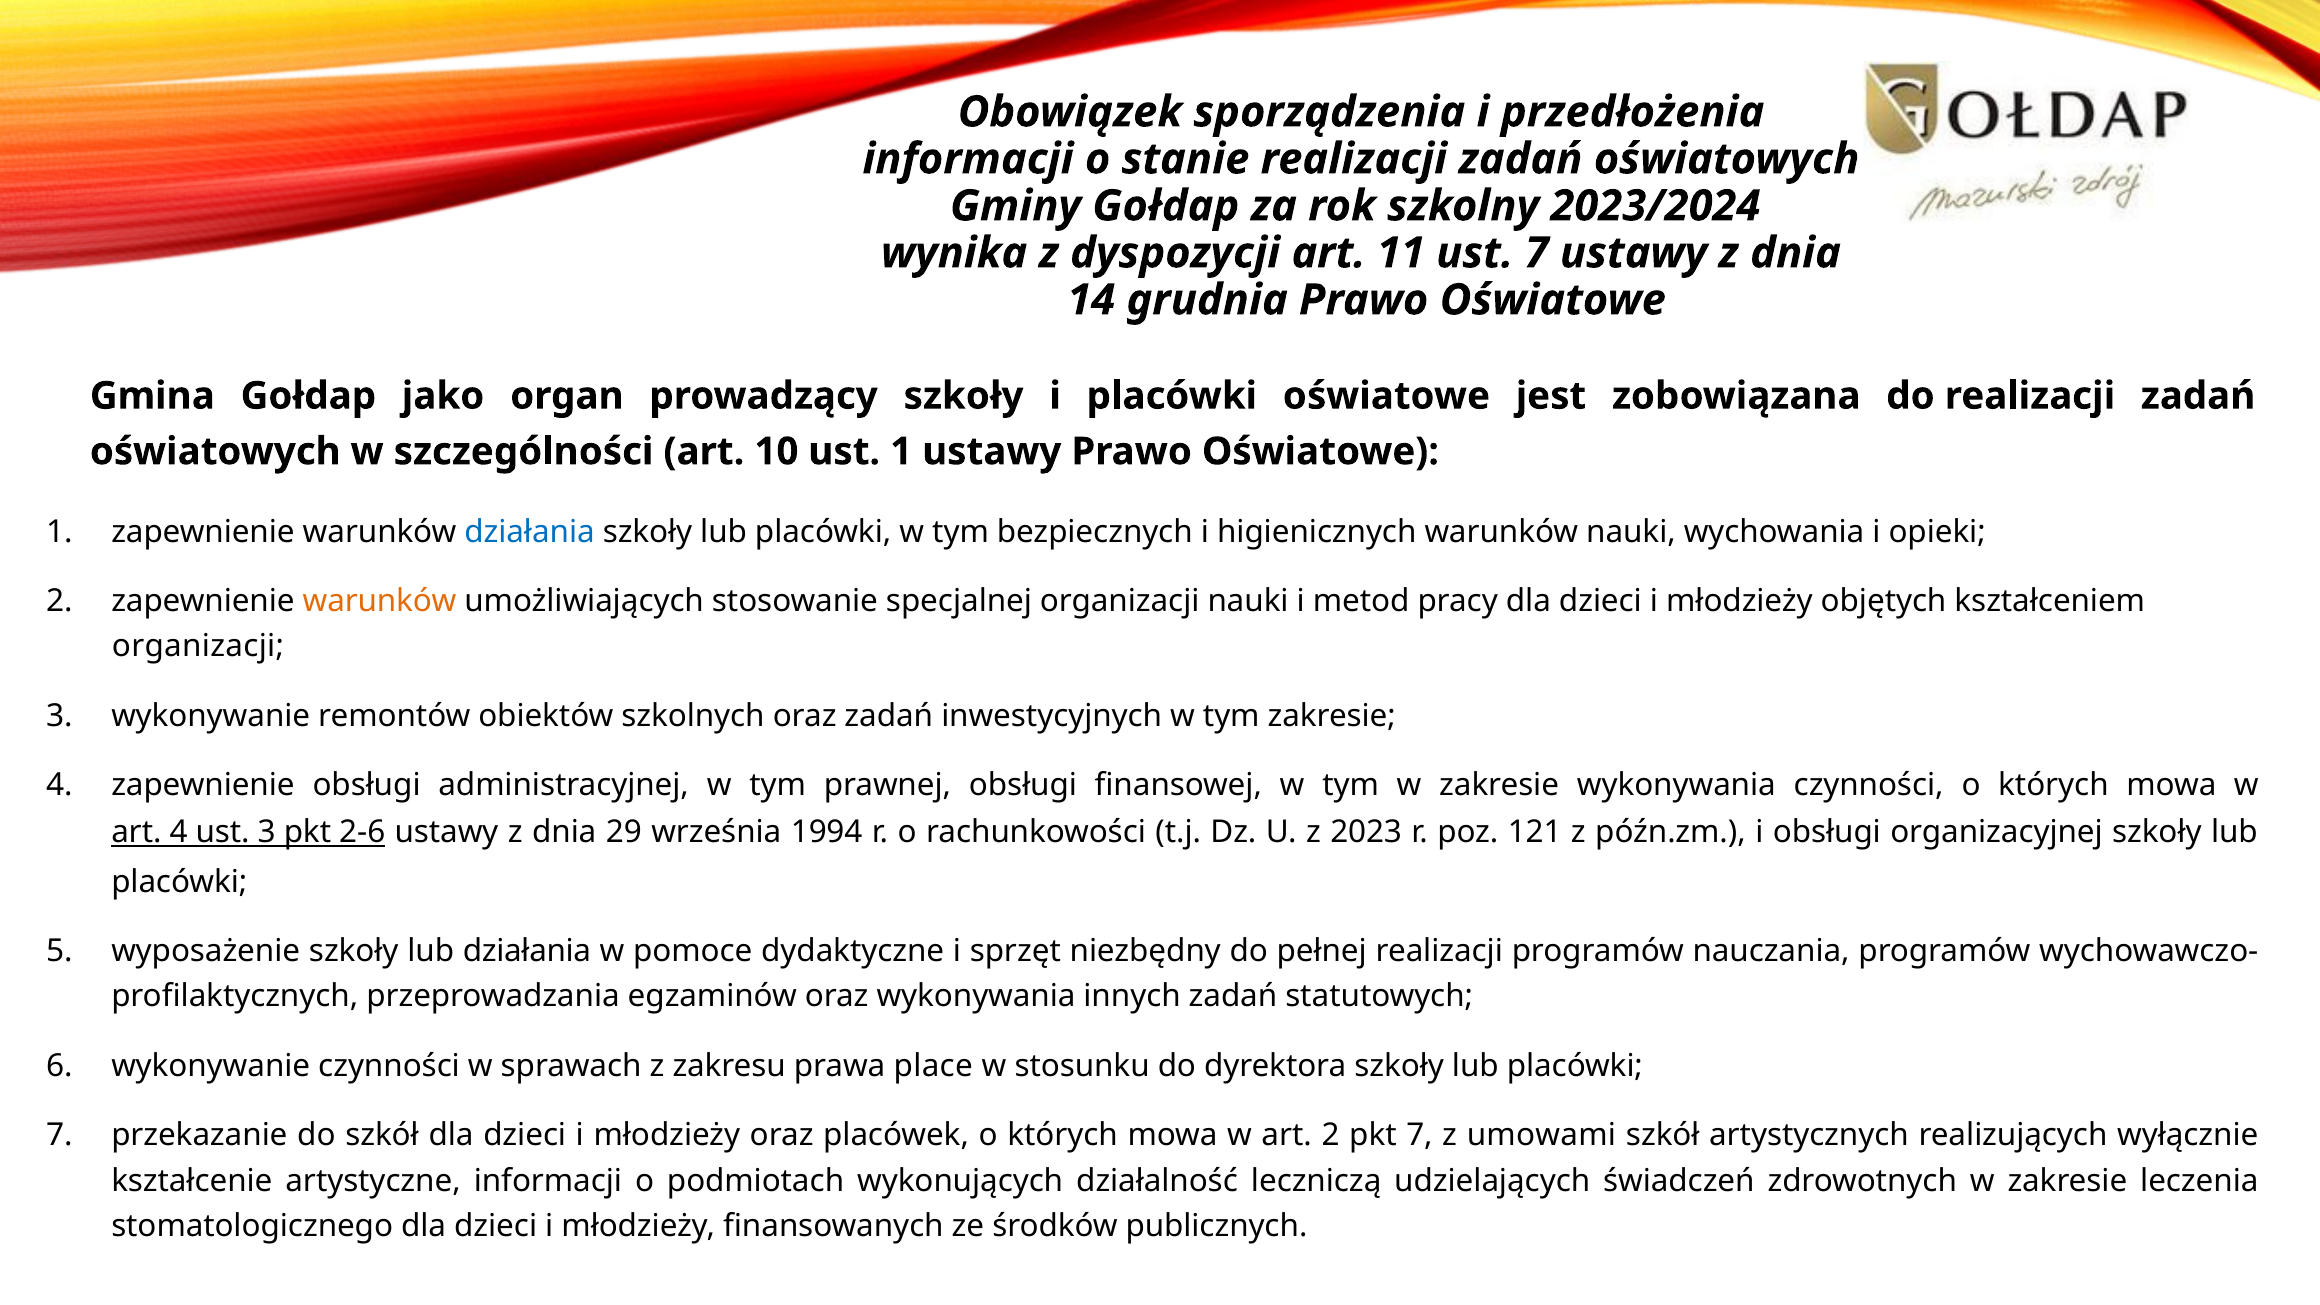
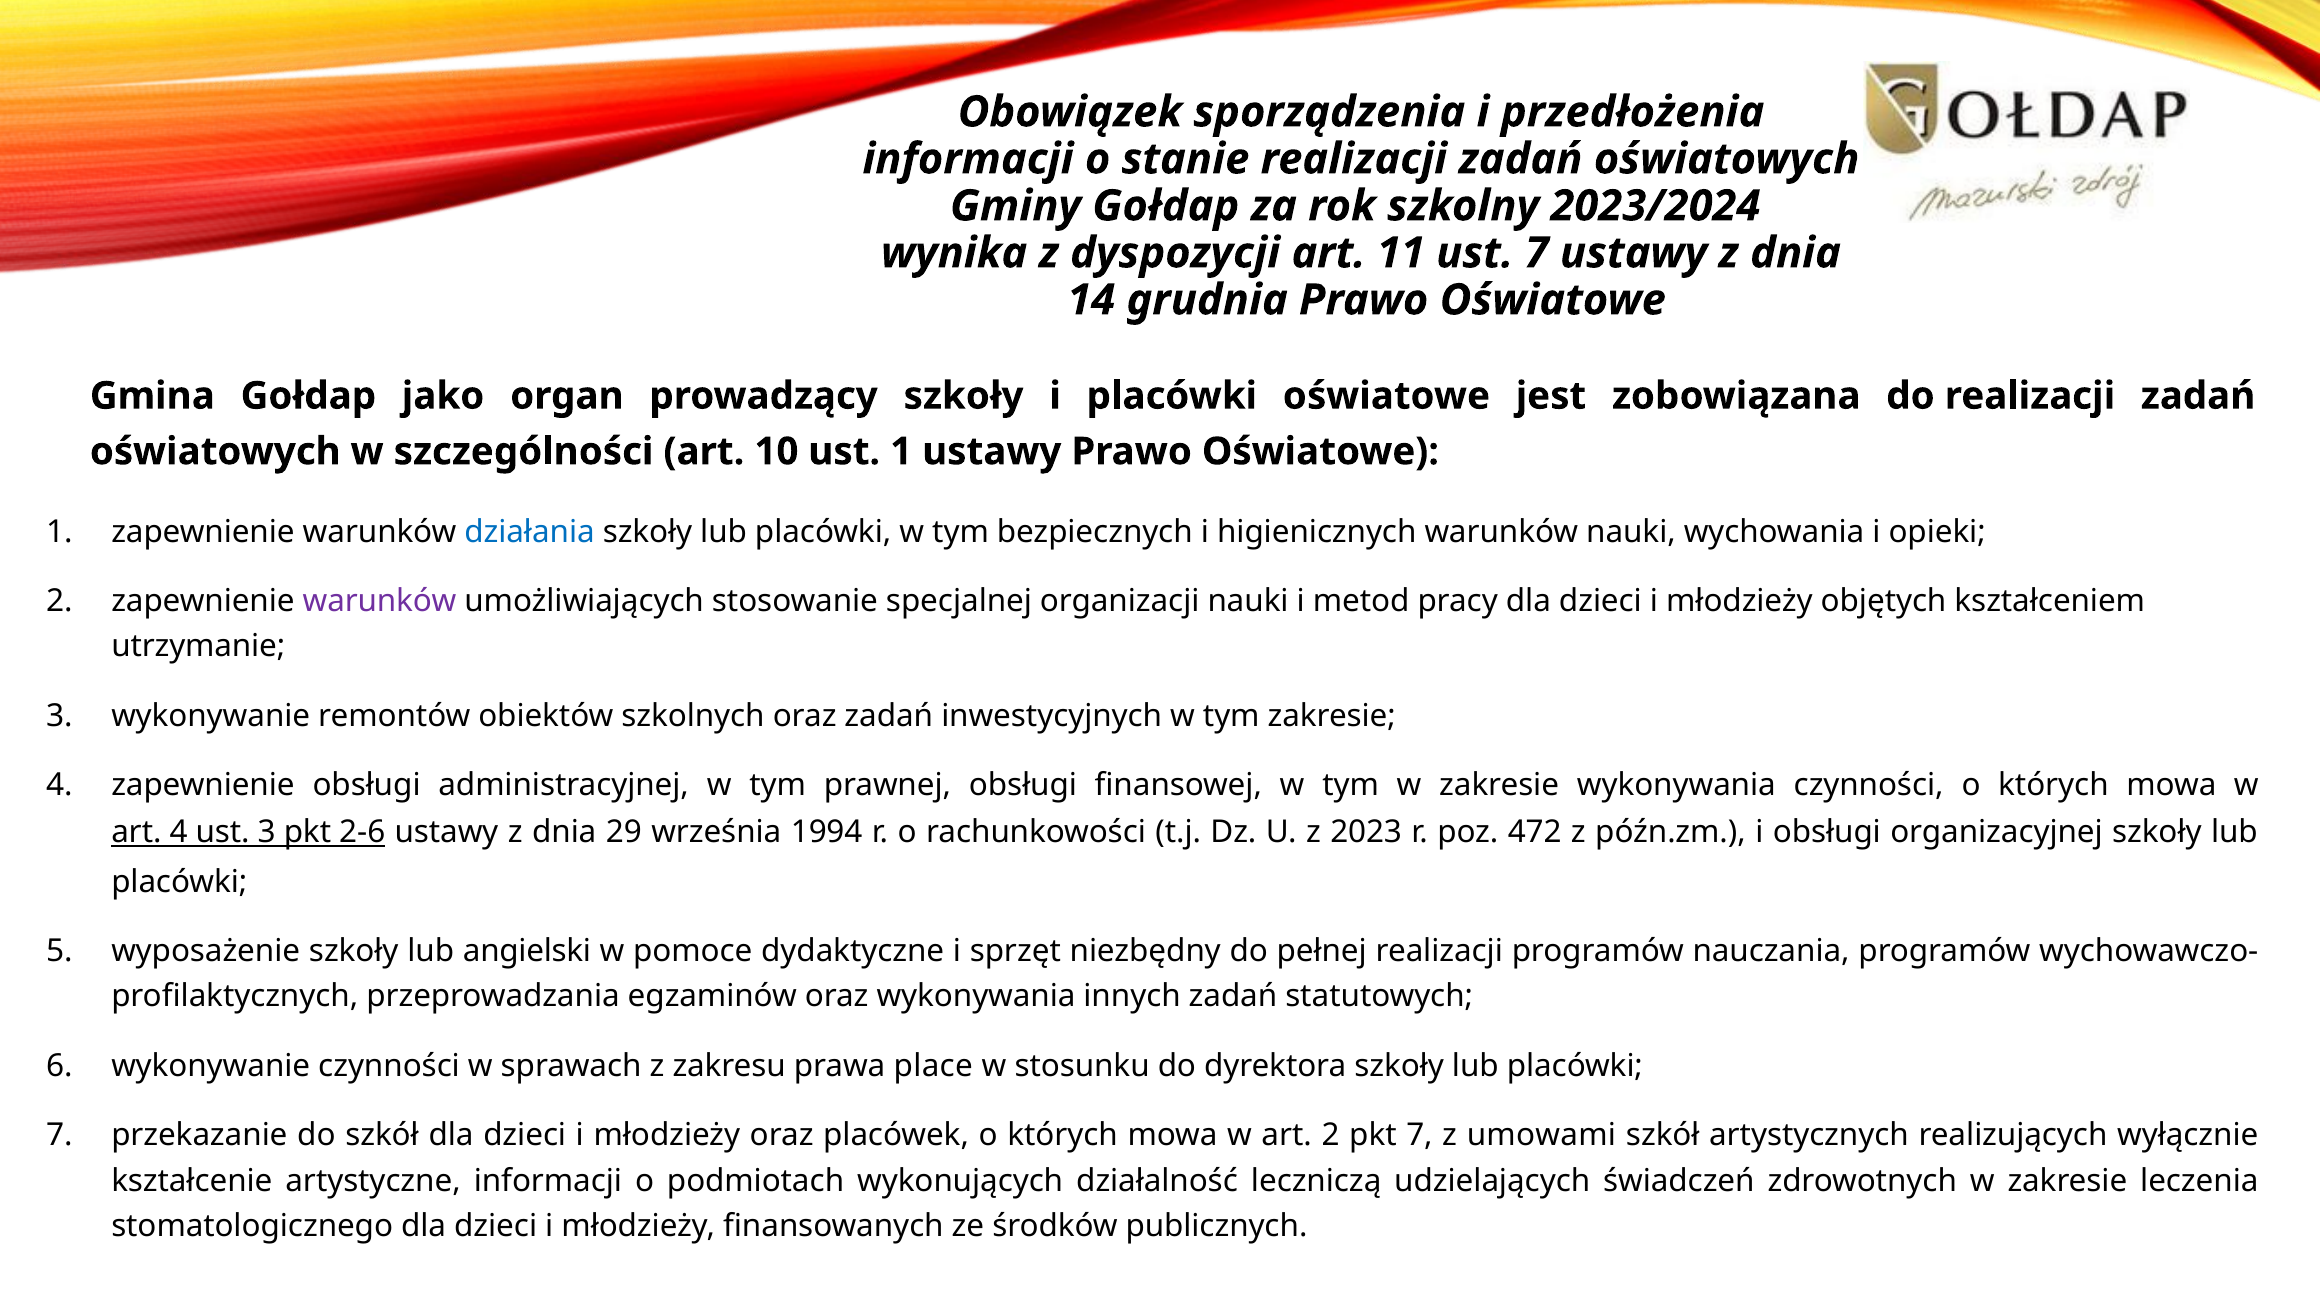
warunków colour: orange -> purple (380, 601)
organizacji: organizacji -> utrzymanie (198, 647)
121: 121 -> 472 (1535, 832)
lub działania: działania -> angielski (527, 951)
